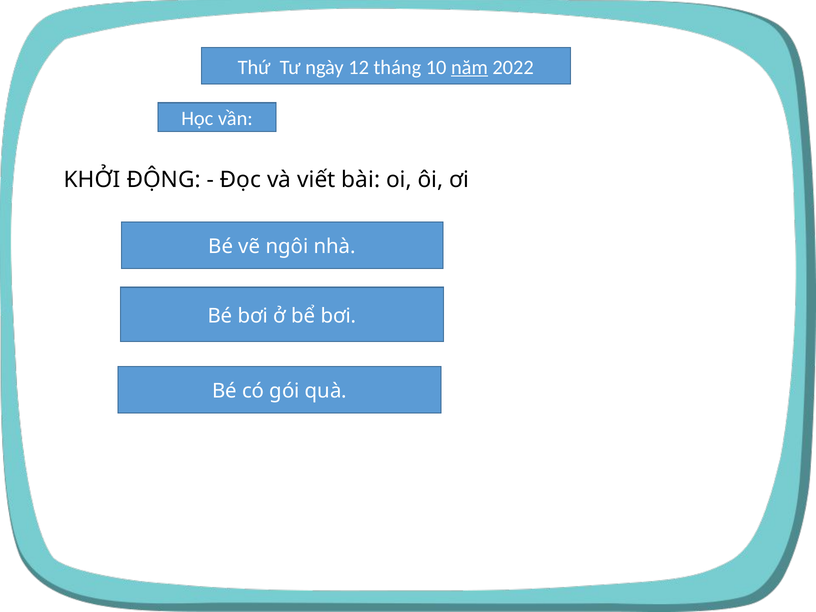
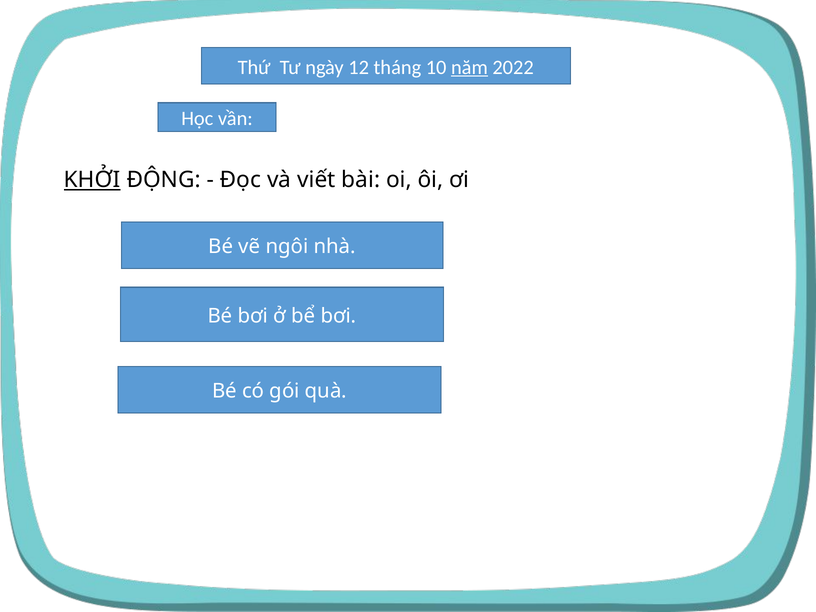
KHỞI underline: none -> present (92, 180)
